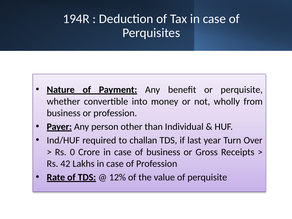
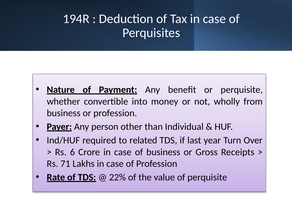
challan: challan -> related (143, 140)
0: 0 -> 6 (72, 152)
42: 42 -> 71 (65, 164)
12%: 12% -> 22% (118, 177)
